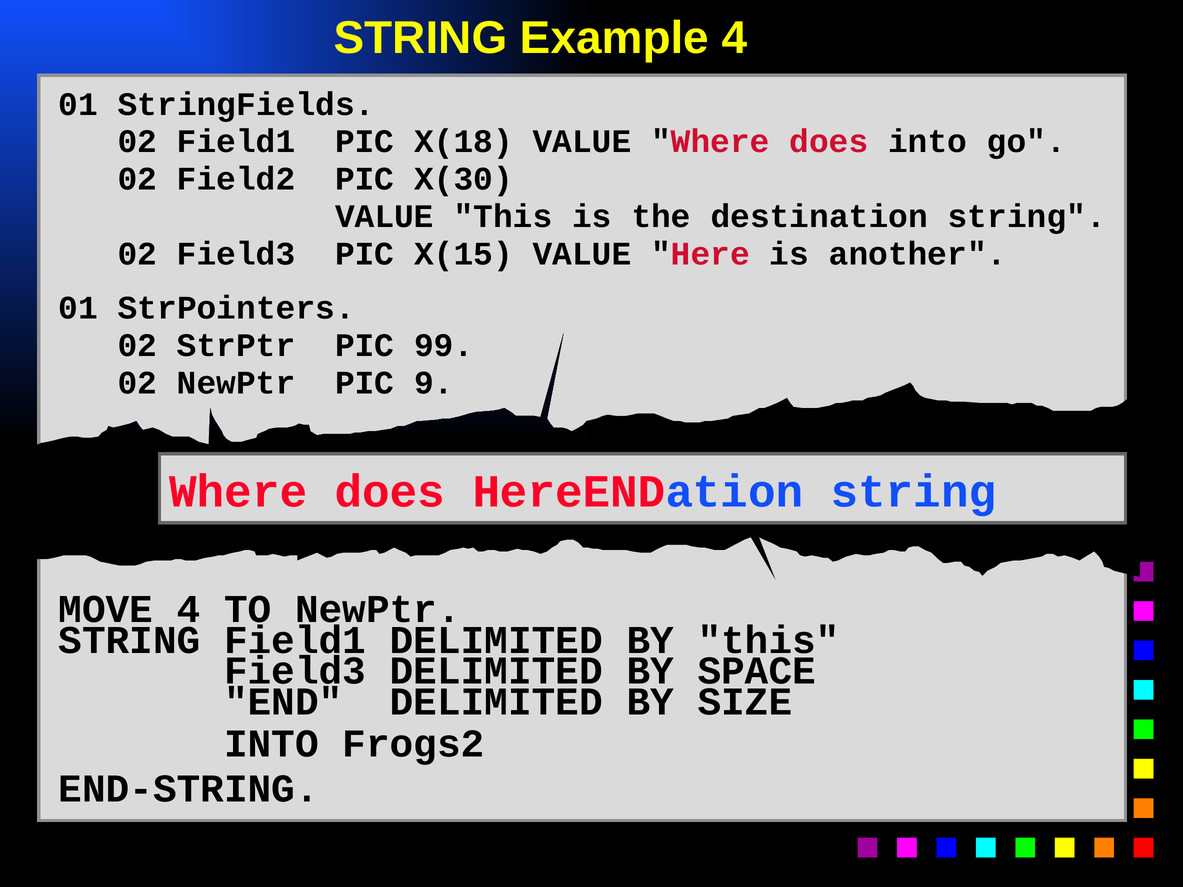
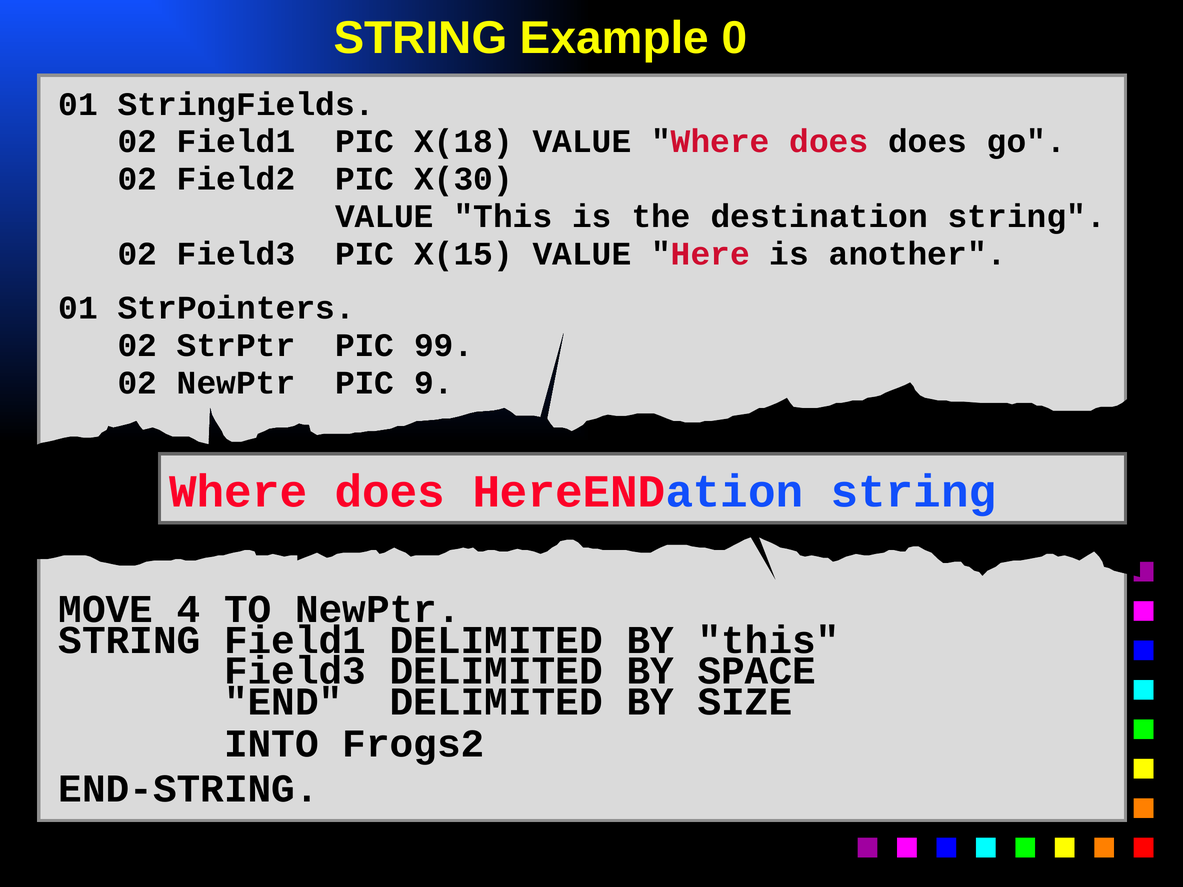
4: 4 -> 0 (734, 38)
does into: into -> does (928, 142)
